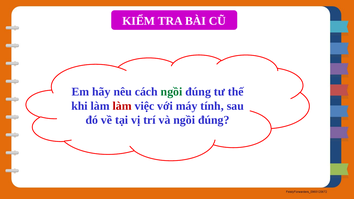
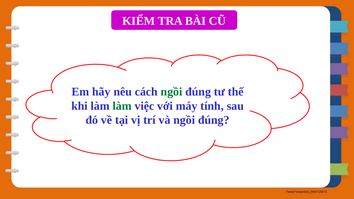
làm colour: red -> green (122, 106)
